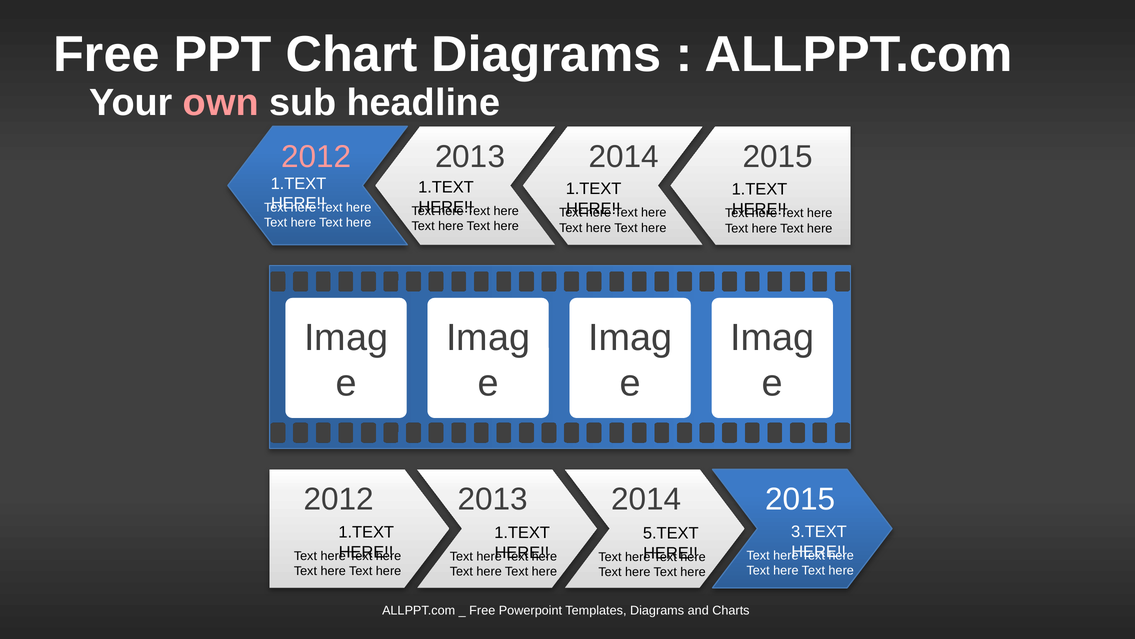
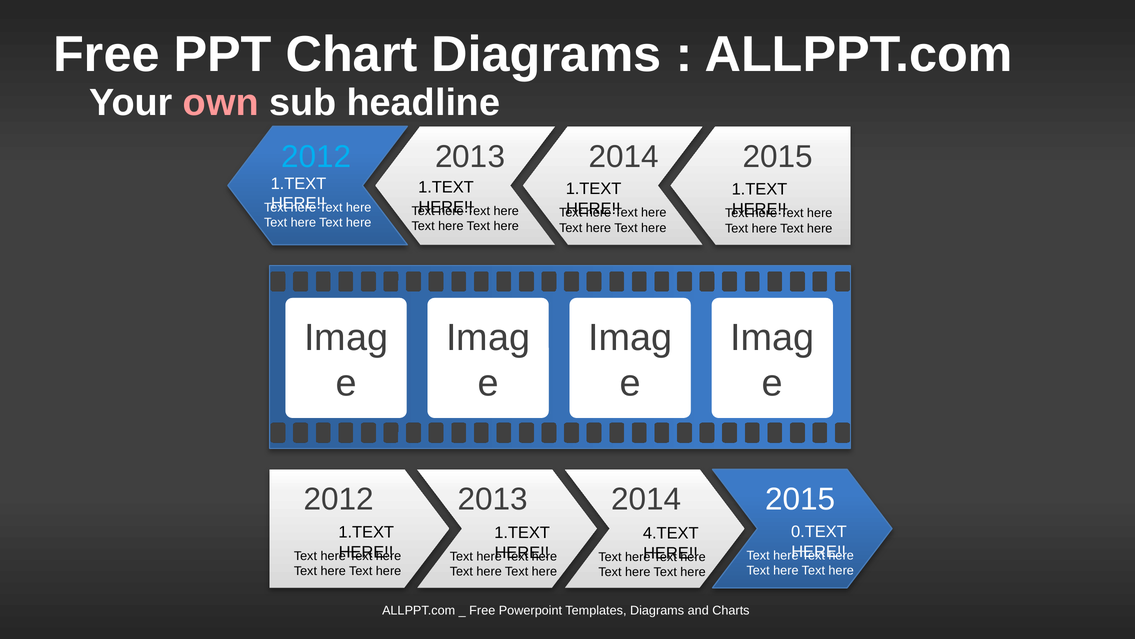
2012 colour: pink -> light blue (316, 157)
3.TEXT: 3.TEXT -> 0.TEXT (819, 531)
5.TEXT: 5.TEXT -> 4.TEXT (671, 533)
